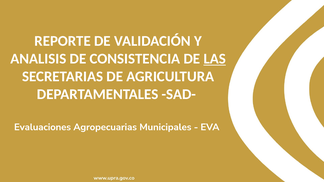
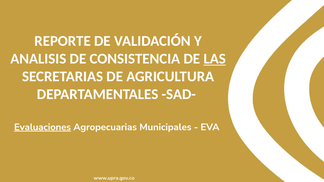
Evaluaciones underline: none -> present (43, 127)
